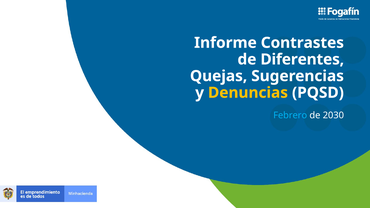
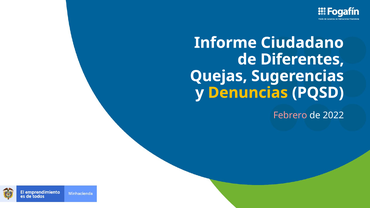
Contrastes: Contrastes -> Ciudadano (302, 43)
Febrero colour: light blue -> pink (290, 115)
2030: 2030 -> 2022 (333, 115)
